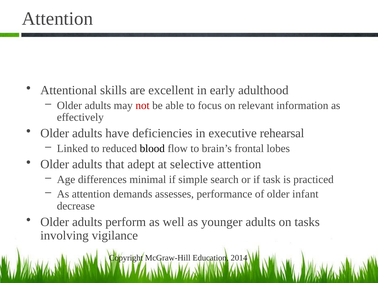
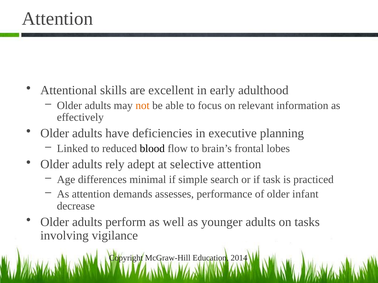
not colour: red -> orange (143, 106)
rehearsal: rehearsal -> planning (282, 133)
that: that -> rely (115, 165)
